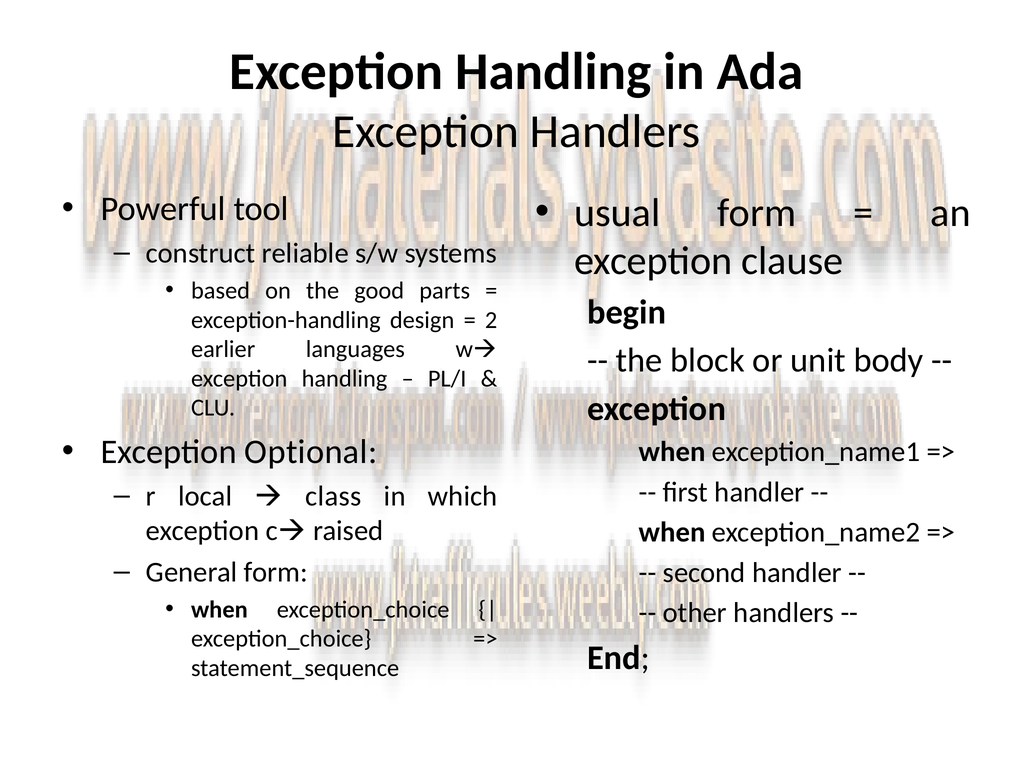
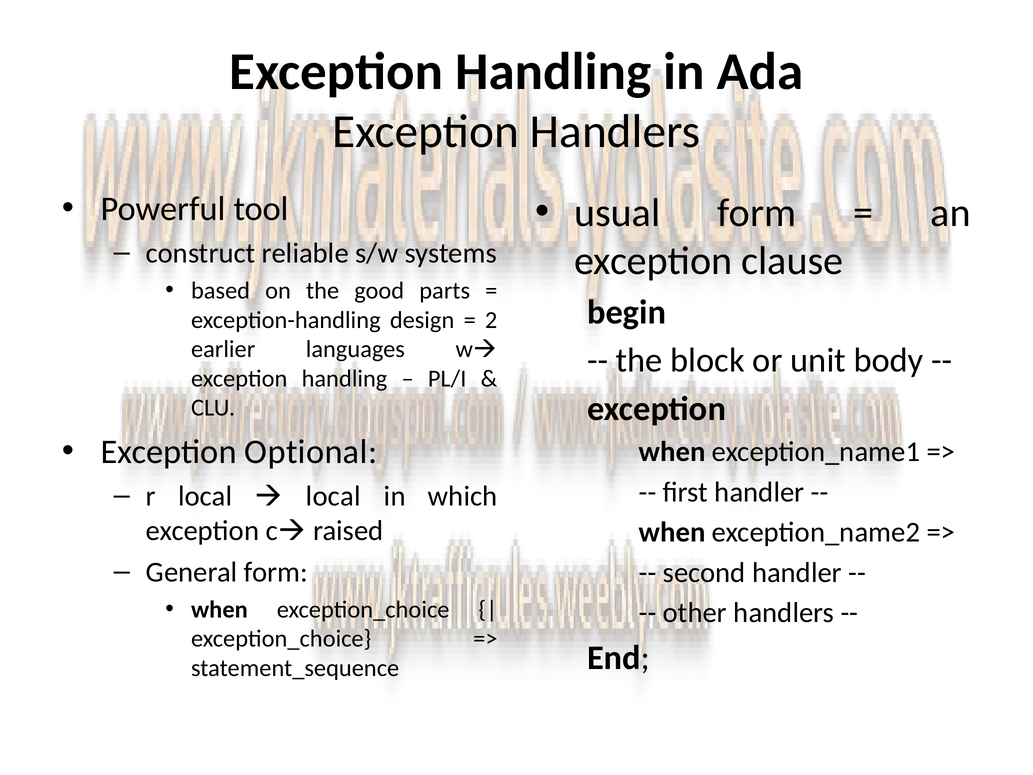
class: class -> local (333, 496)
